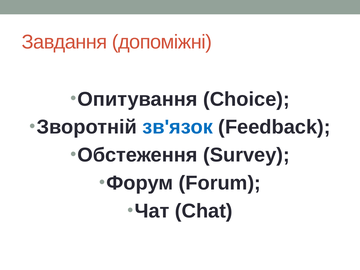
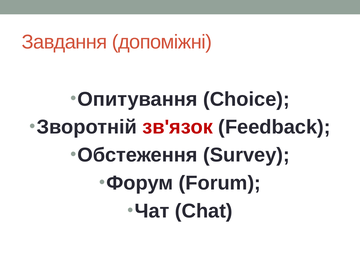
зв'язок colour: blue -> red (178, 127)
